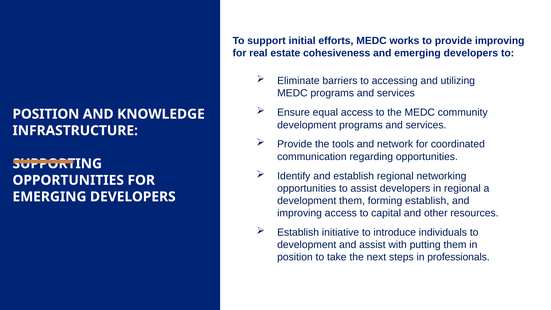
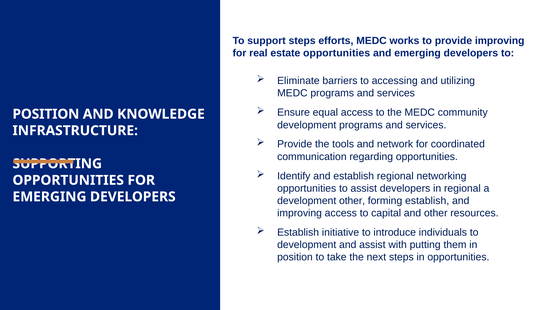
support initial: initial -> steps (302, 41)
estate cohesiveness: cohesiveness -> opportunities (337, 53)
development them: them -> other (352, 201)
in professionals: professionals -> opportunities (458, 257)
